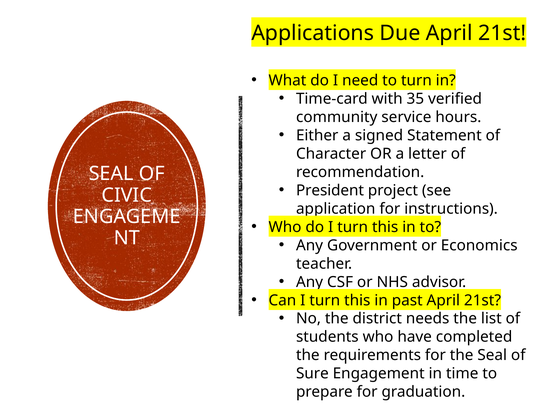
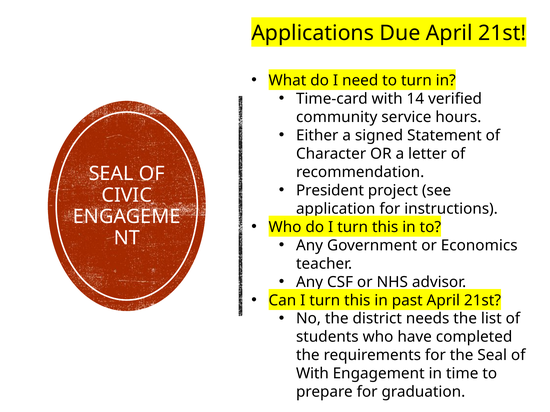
35: 35 -> 14 (415, 99)
Sure: Sure -> With (312, 374)
